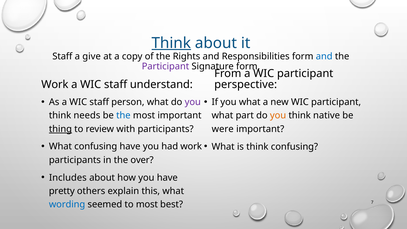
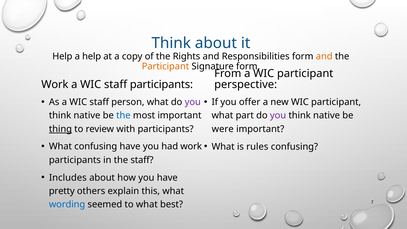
Think underline: present -> none (171, 43)
Staff: Staff -> Help (62, 56)
a give: give -> help (92, 56)
and colour: blue -> orange (324, 56)
Participant colour: purple -> orange (165, 66)
staff understand: understand -> participants (161, 85)
you what: what -> offer (250, 102)
needs: needs -> native (87, 115)
you colour: orange -> purple (278, 115)
is think: think -> rules (257, 147)
the over: over -> staff (142, 160)
to most: most -> what (147, 204)
